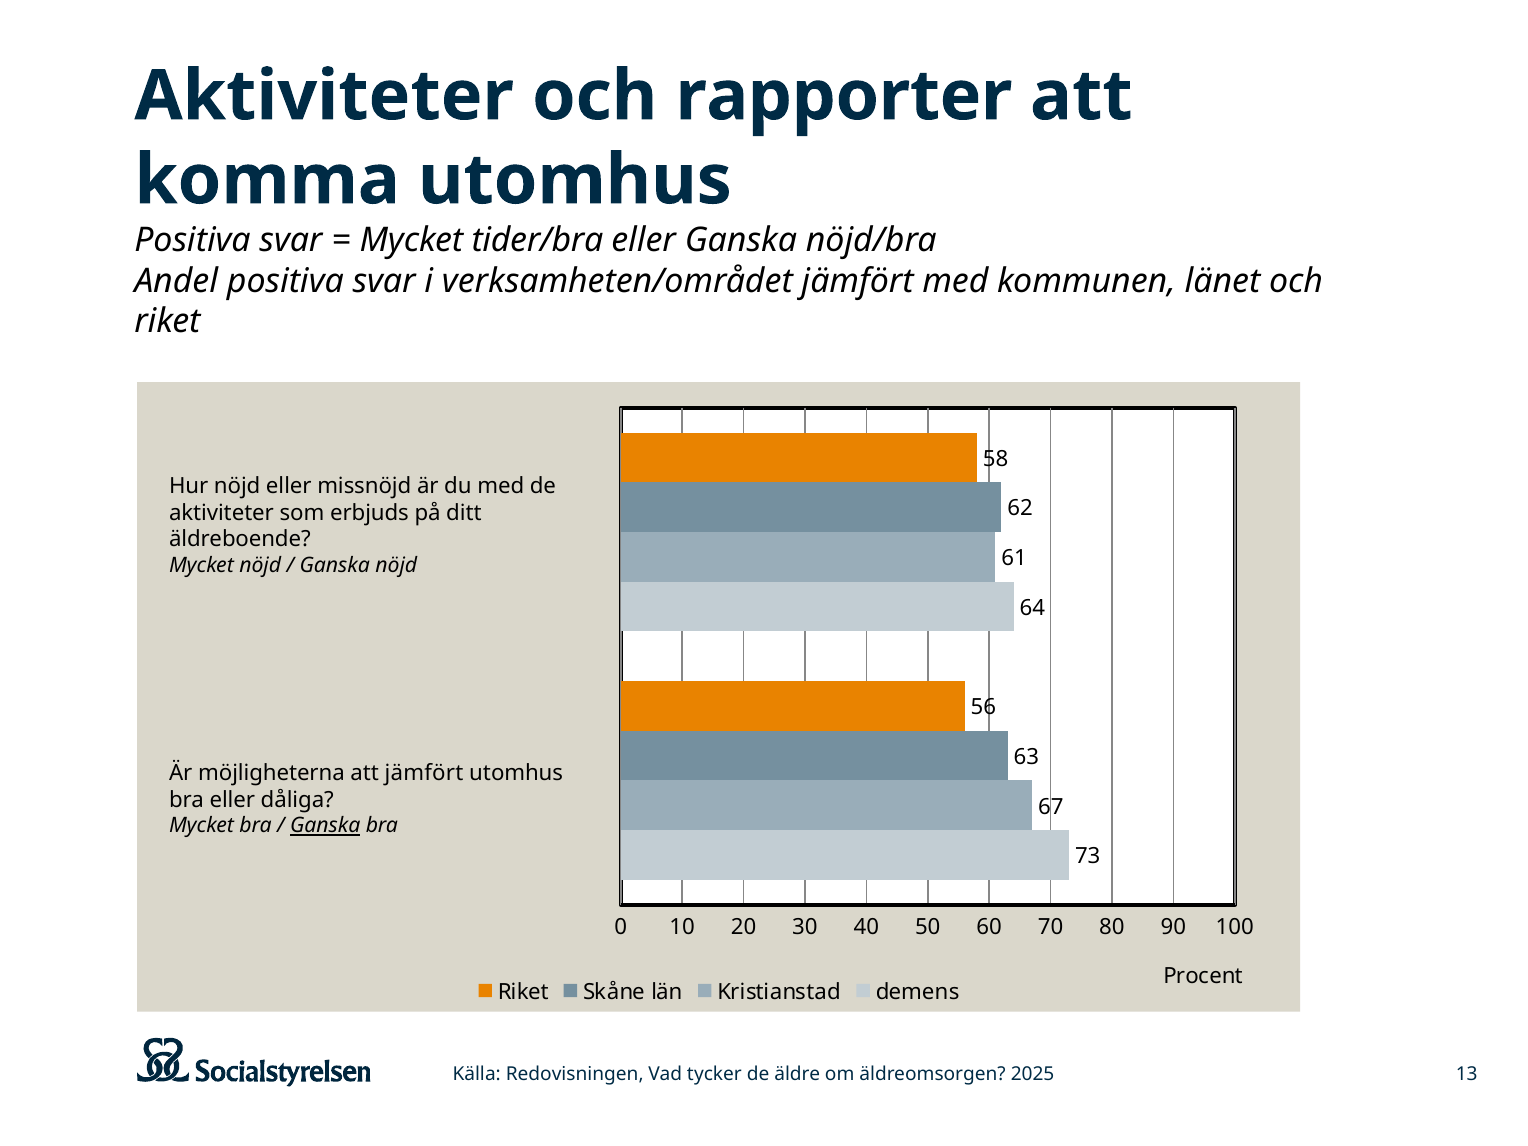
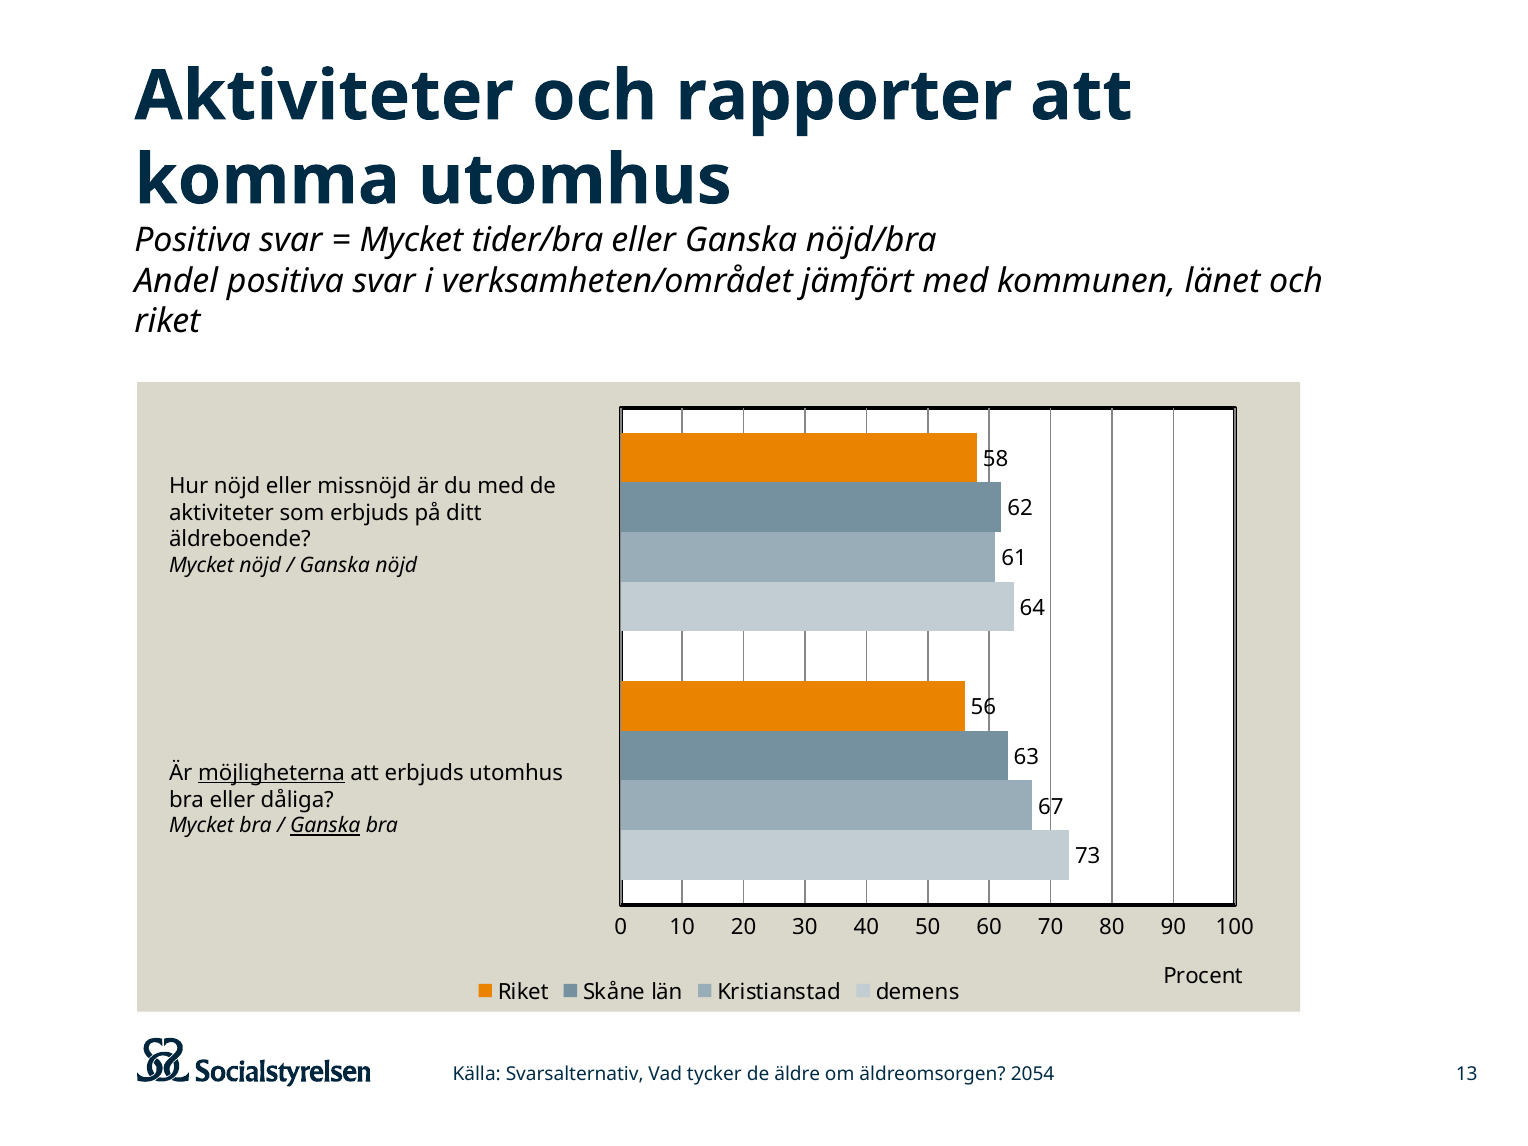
möjligheterna underline: none -> present (271, 773)
att jämfört: jämfört -> erbjuds (424, 773)
Redovisningen: Redovisningen -> Svarsalternativ (575, 1074)
2025: 2025 -> 2054 (1033, 1074)
